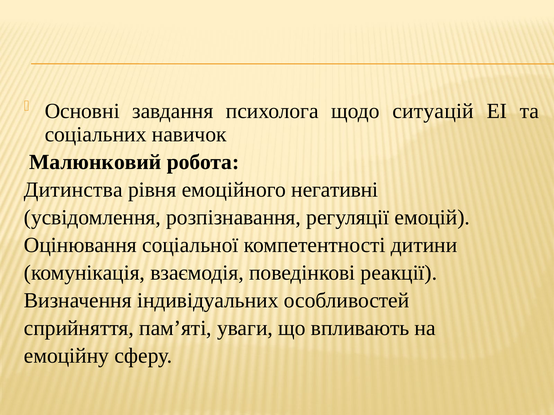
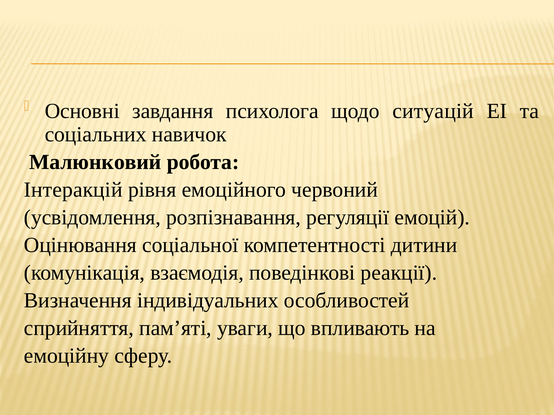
Дитинства: Дитинства -> Інтеракцій (73, 190)
негативні: негативні -> червоний (335, 190)
